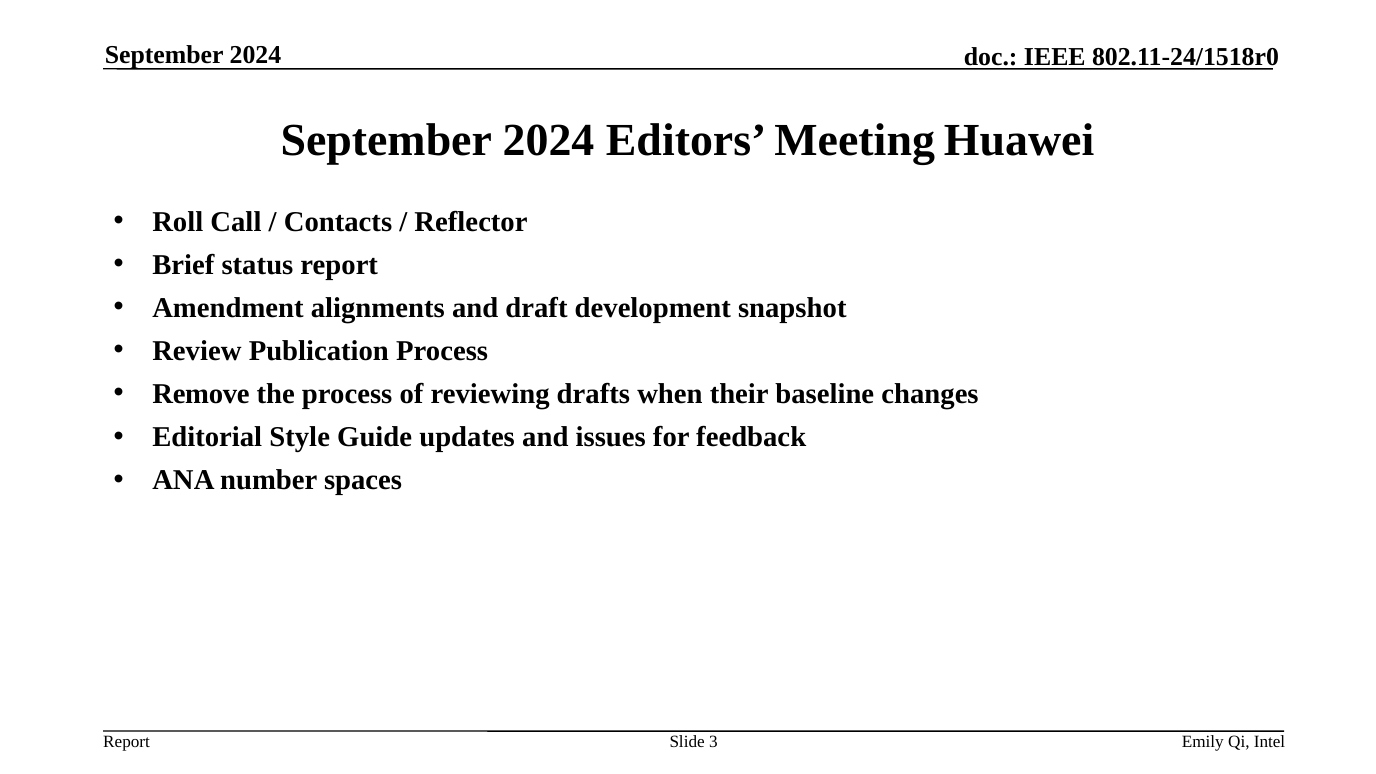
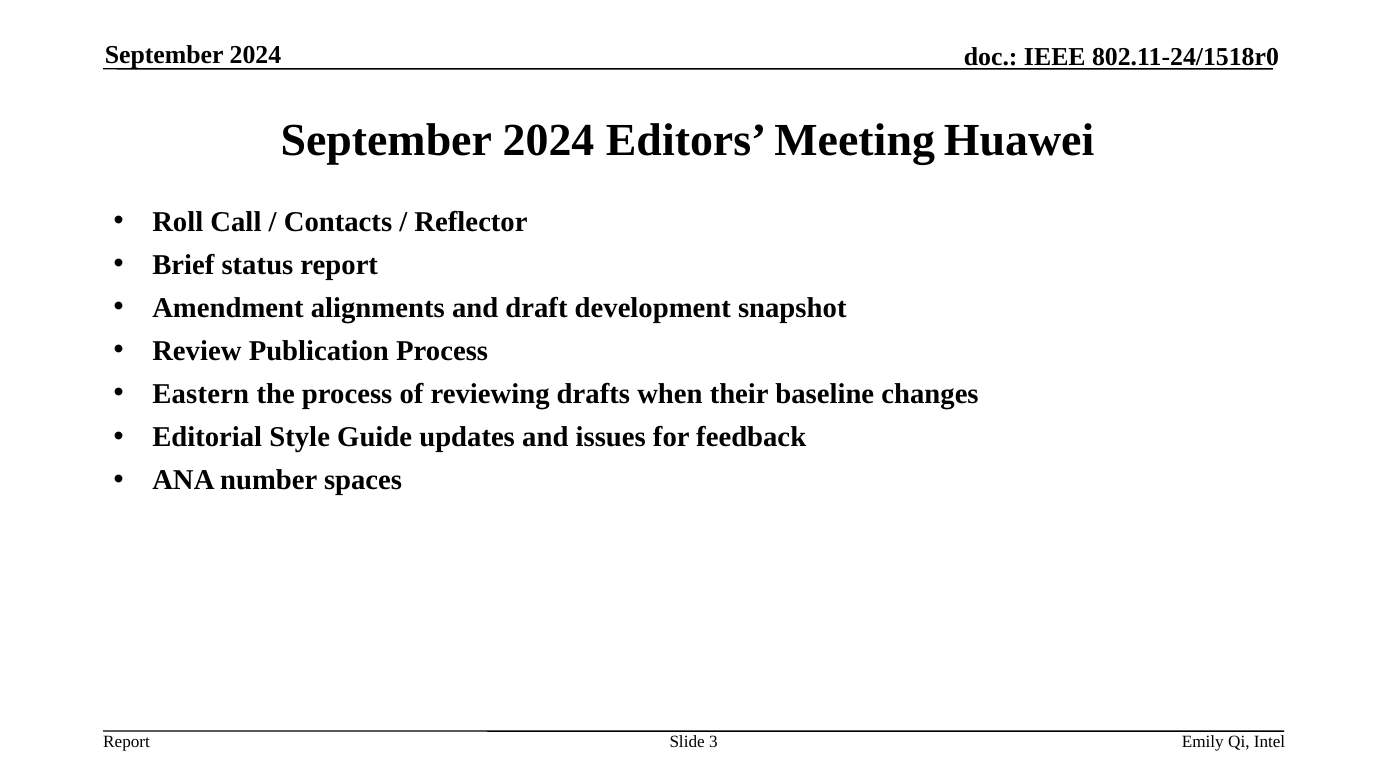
Remove: Remove -> Eastern (201, 394)
